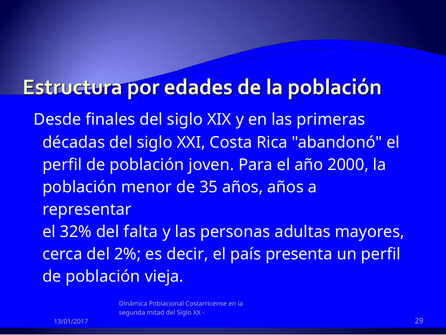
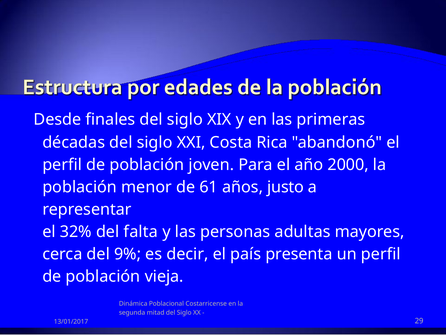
35: 35 -> 61 (209, 187)
años años: años -> justo (286, 187)
2%: 2% -> 9% (128, 254)
